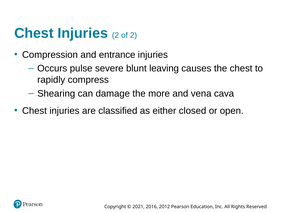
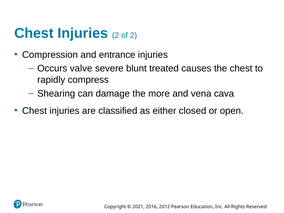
pulse: pulse -> valve (81, 68)
leaving: leaving -> treated (164, 68)
